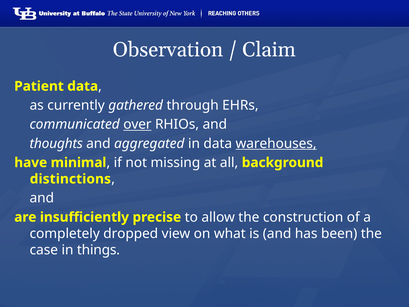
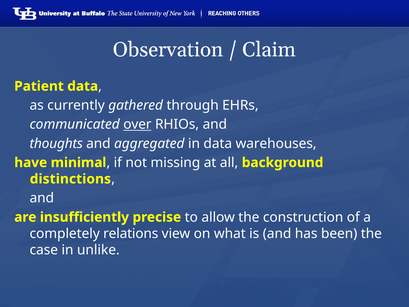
warehouses underline: present -> none (276, 143)
dropped: dropped -> relations (131, 233)
things: things -> unlike (98, 250)
